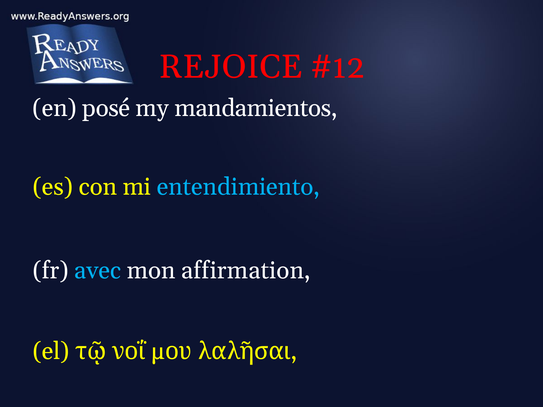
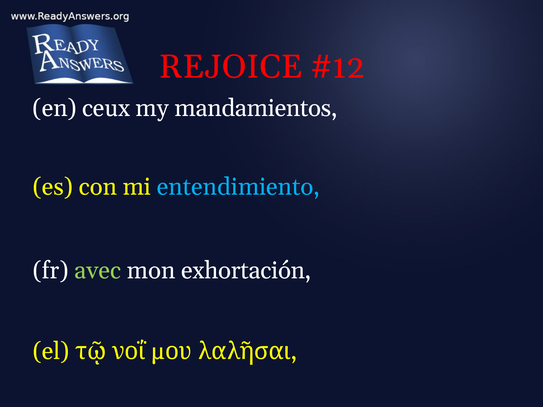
posé: posé -> ceux (106, 108)
avec colour: light blue -> light green (98, 271)
affirmation: affirmation -> exhortación (246, 271)
